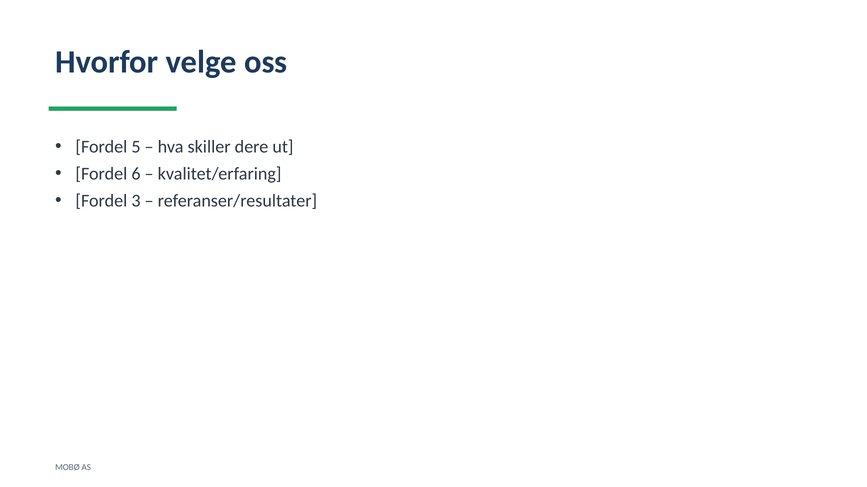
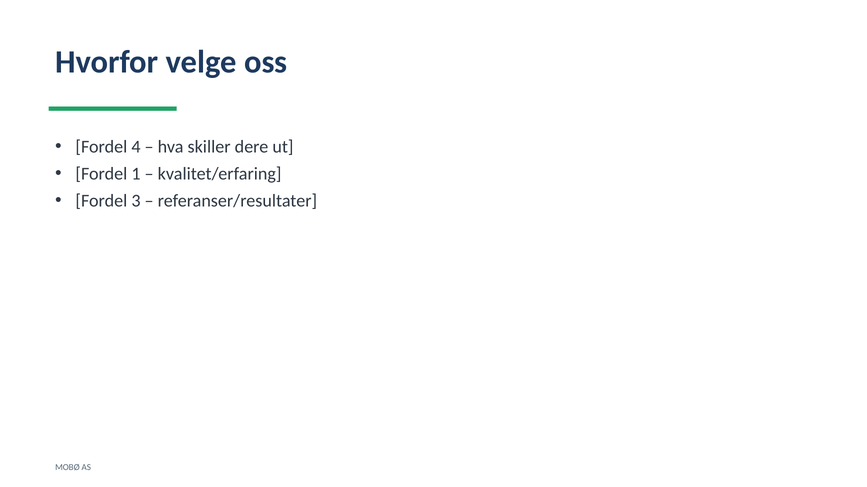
5: 5 -> 4 (136, 147)
6: 6 -> 1 (136, 174)
